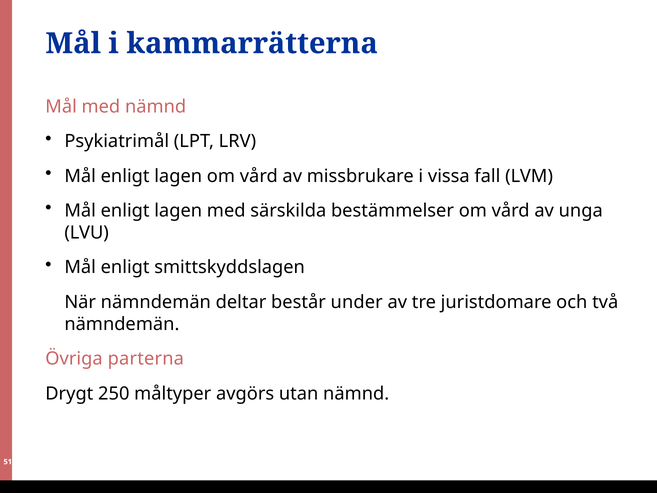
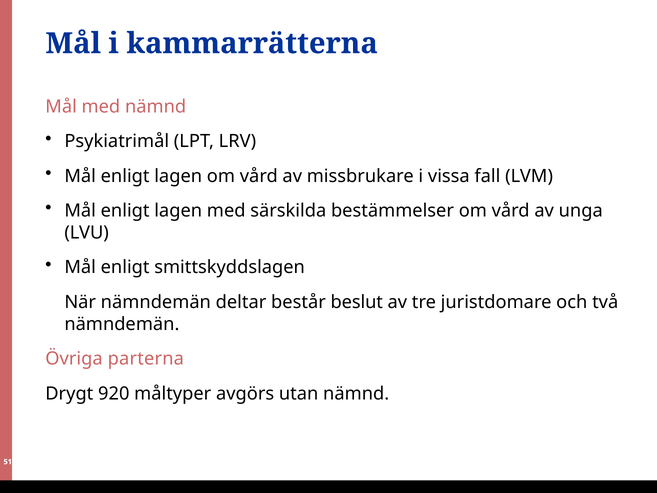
under: under -> beslut (357, 302)
250: 250 -> 920 (114, 393)
